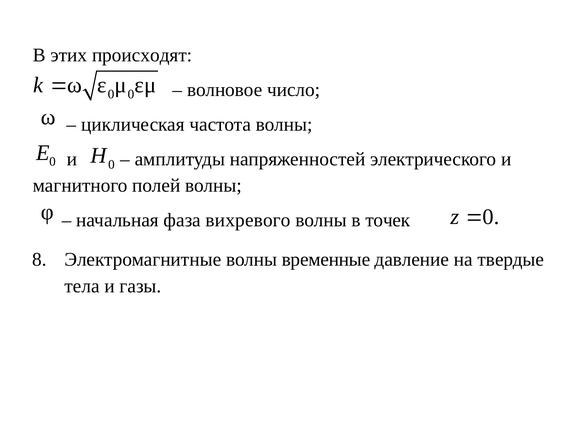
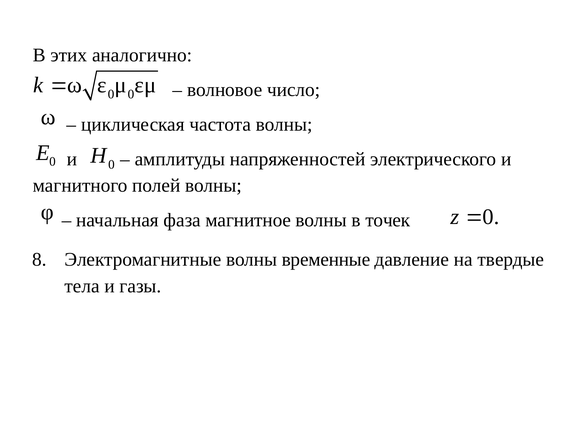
происходят: происходят -> аналогично (142, 55)
вихревого: вихревого -> магнитное (248, 220)
